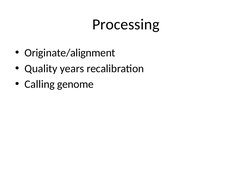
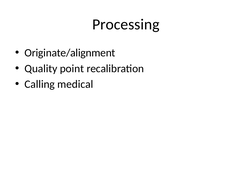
years: years -> point (72, 69)
genome: genome -> medical (75, 84)
